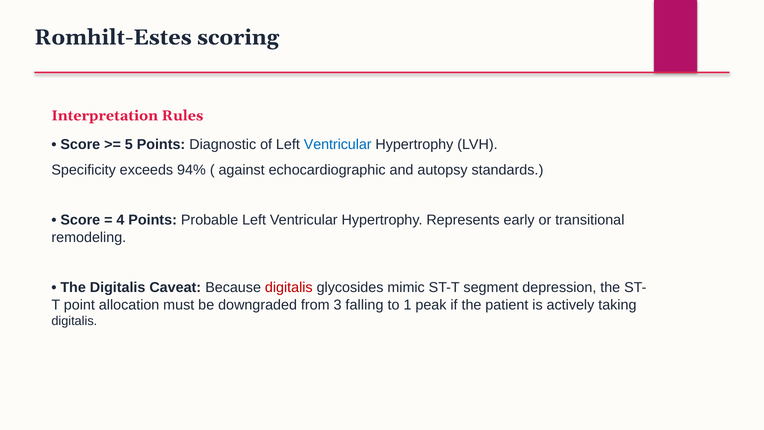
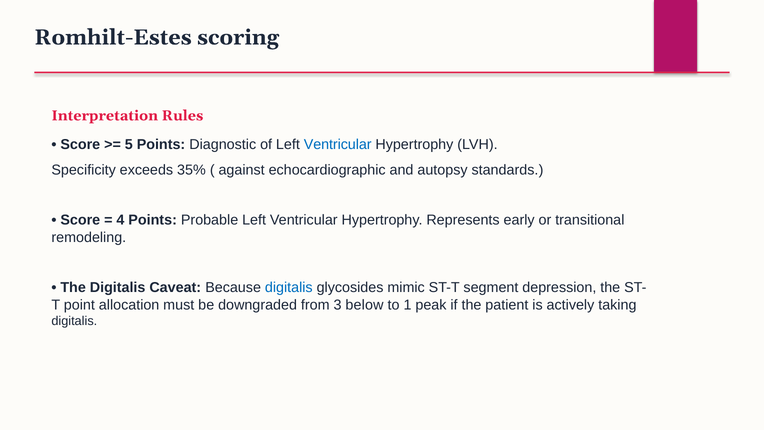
94%: 94% -> 35% (191, 170)
digitalis colour: red -> blue (289, 287)
falling: falling -> below (364, 305)
